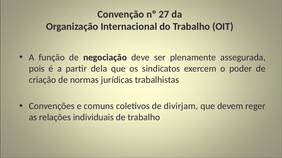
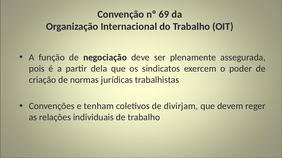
27: 27 -> 69 (164, 14)
comuns: comuns -> tenham (99, 106)
